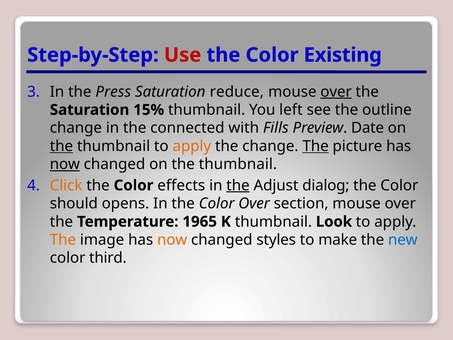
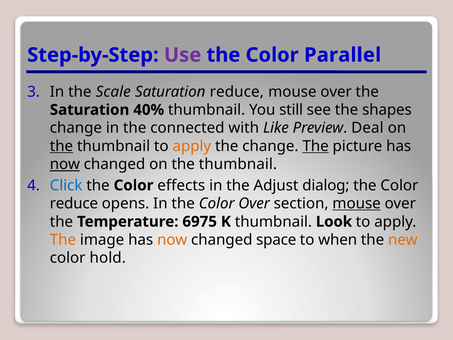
Use colour: red -> purple (183, 55)
Existing: Existing -> Parallel (343, 55)
Press: Press -> Scale (113, 92)
over underline: present -> none (336, 92)
15%: 15% -> 40% (149, 110)
left: left -> still (291, 110)
outline: outline -> shapes (387, 110)
Fills: Fills -> Like (276, 128)
Date: Date -> Deal (367, 128)
Click colour: orange -> blue (66, 185)
the underline: present -> none (238, 185)
should: should -> reduce (74, 203)
mouse underline: none -> present (357, 203)
1965: 1965 -> 6975 (200, 222)
styles: styles -> space (276, 240)
make: make -> when (338, 240)
new colour: blue -> orange (403, 240)
third: third -> hold (108, 258)
